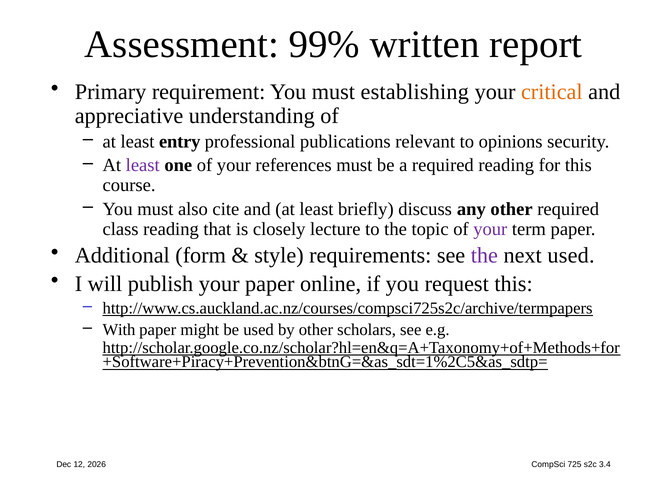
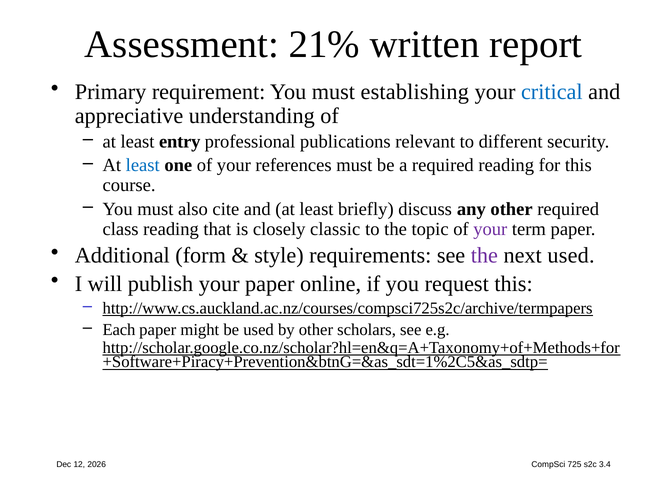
99%: 99% -> 21% (324, 44)
critical colour: orange -> blue (552, 92)
opinions: opinions -> different (511, 142)
least colour: purple -> blue (143, 165)
lecture: lecture -> classic (335, 229)
With: With -> Each (119, 330)
